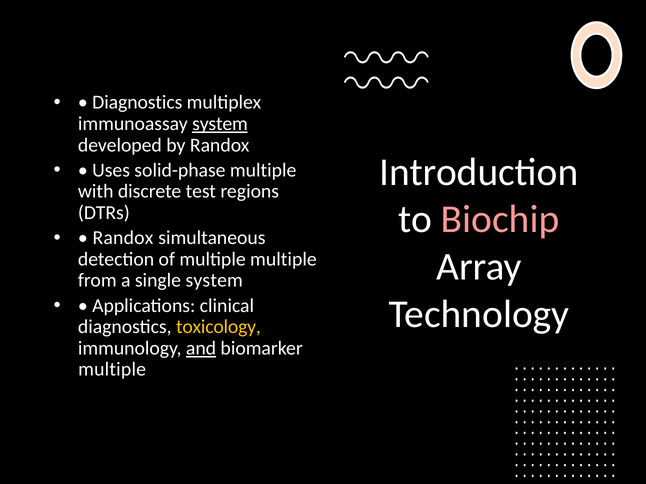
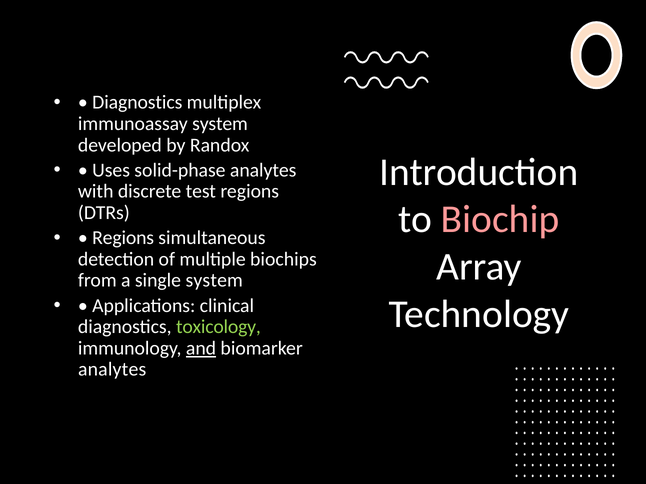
system underline: present -> none (220, 124)
solid-phase multiple: multiple -> analytes (263, 170)
Randox: Randox -> Regions (123, 238)
multiple multiple: multiple -> biochips (283, 259)
toxicology colour: yellow -> light green (218, 327)
multiple: multiple -> analytes (112, 370)
